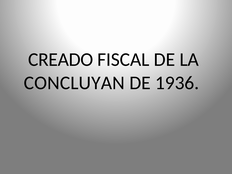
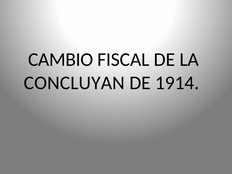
CREADO: CREADO -> CAMBIO (61, 60)
1936: 1936 -> 1914 (177, 83)
